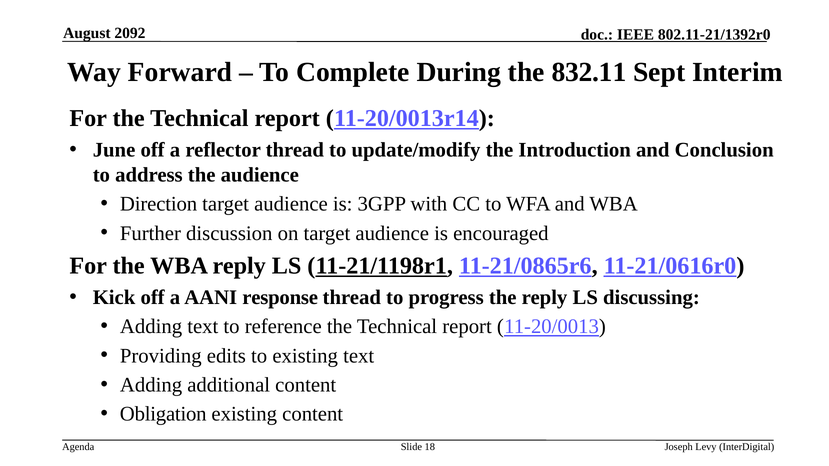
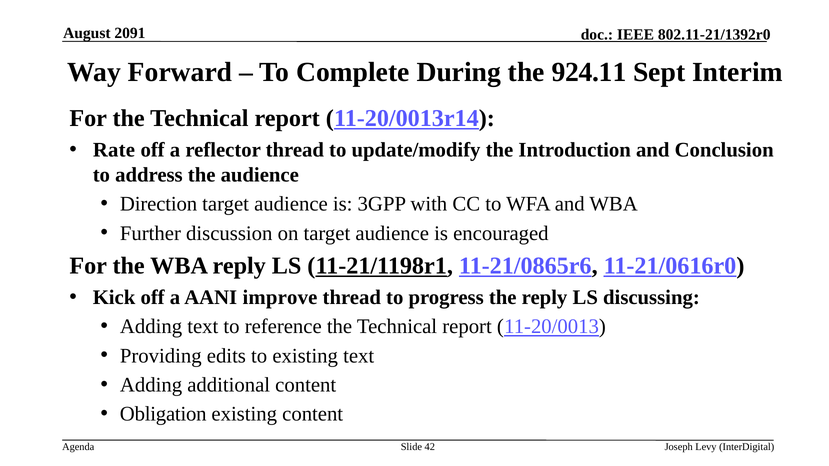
2092: 2092 -> 2091 (130, 33)
832.11: 832.11 -> 924.11 (589, 72)
June: June -> Rate (114, 150)
response: response -> improve (280, 298)
18: 18 -> 42 (430, 447)
